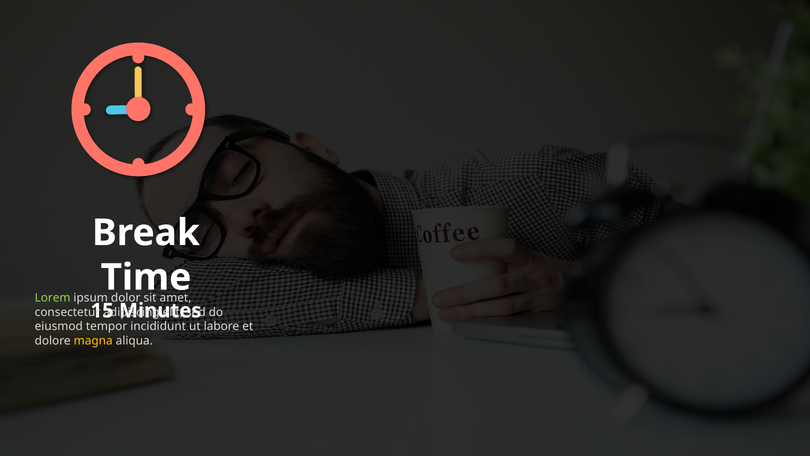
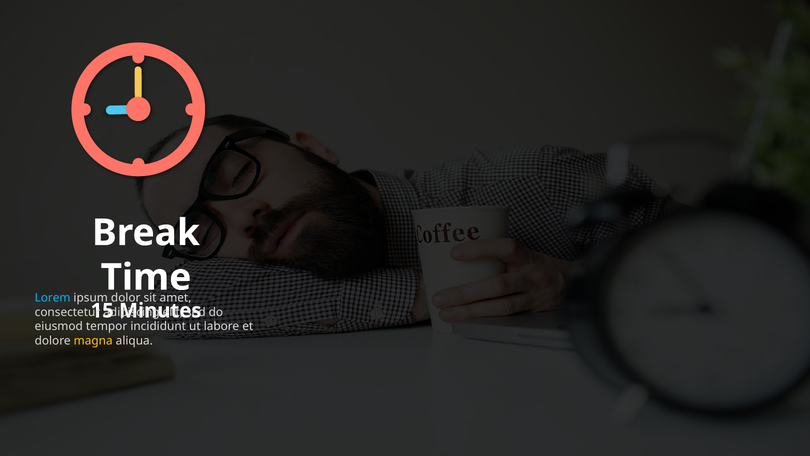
Lorem colour: light green -> light blue (53, 298)
